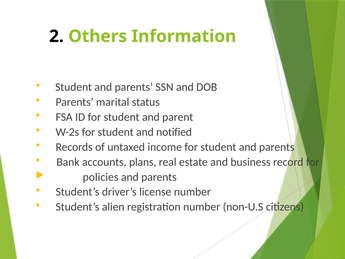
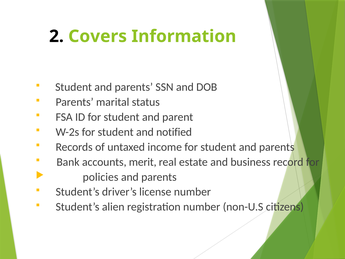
Others: Others -> Covers (98, 36)
plans: plans -> merit (143, 162)
